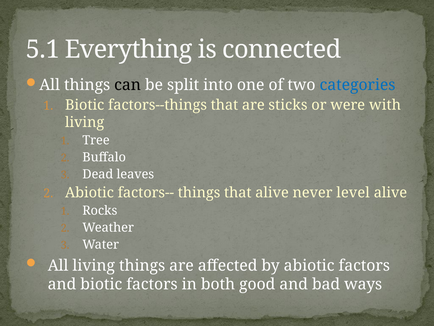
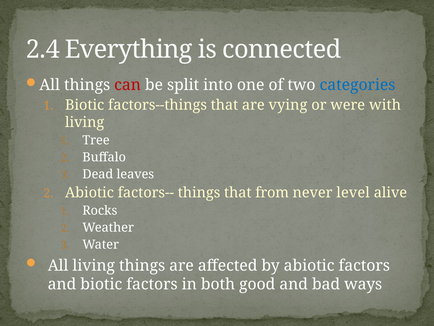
5.1: 5.1 -> 2.4 (43, 50)
can colour: black -> red (128, 85)
sticks: sticks -> vying (288, 105)
that alive: alive -> from (272, 192)
